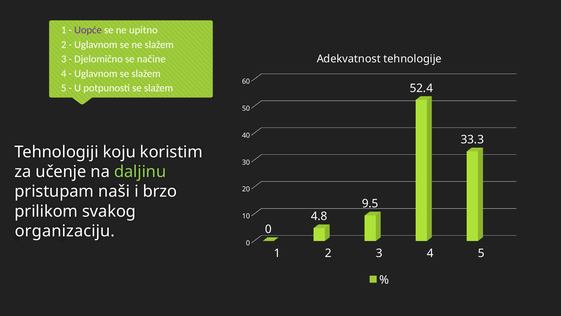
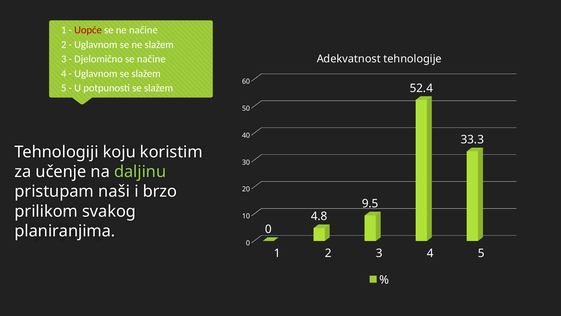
Uopće colour: purple -> red (88, 30)
ne upitno: upitno -> načine (143, 30)
organizaciju: organizaciju -> planiranjima (65, 231)
